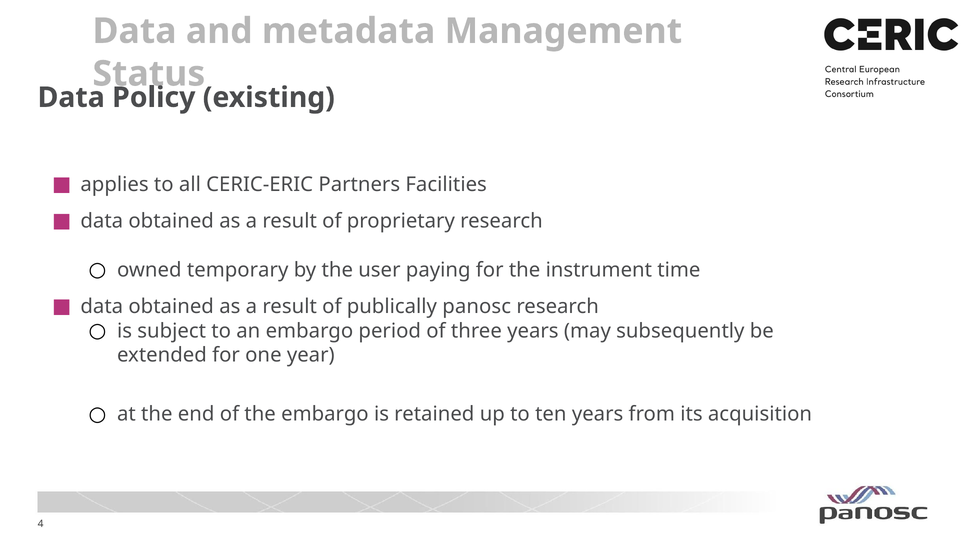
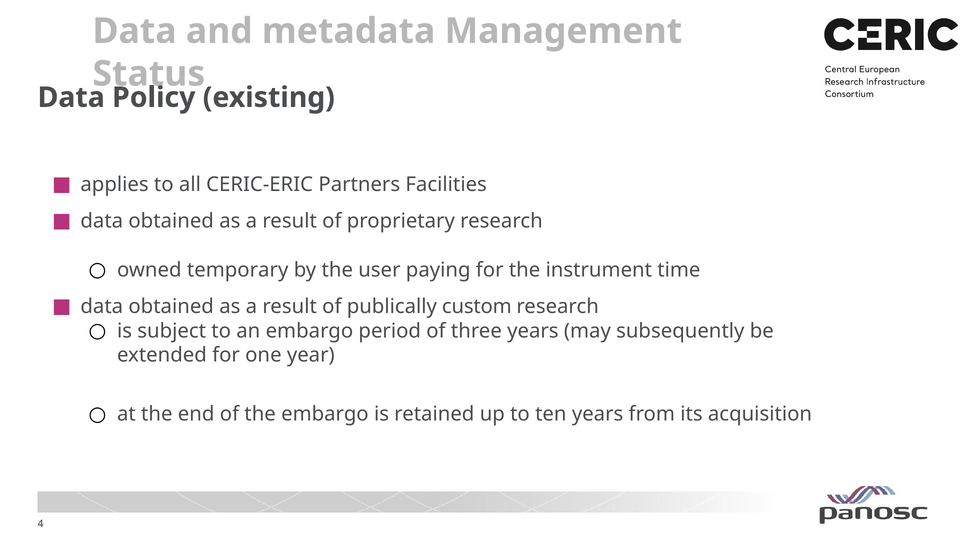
panosc: panosc -> custom (477, 306)
